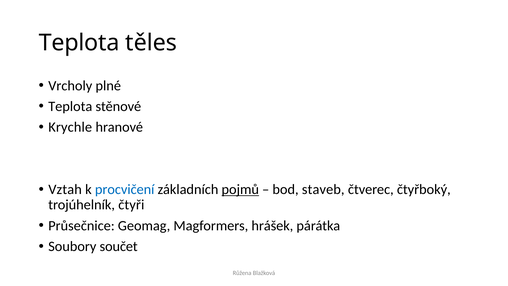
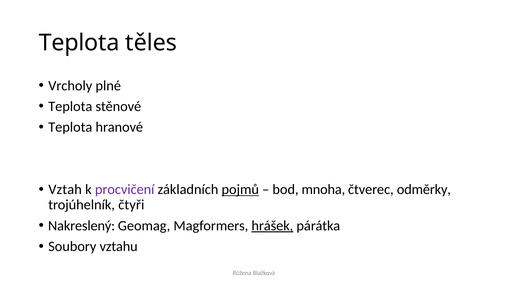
Krychle: Krychle -> Teplota (70, 127)
procvičení colour: blue -> purple (125, 189)
staveb: staveb -> mnoha (323, 189)
čtyřboký: čtyřboký -> odměrky (424, 189)
Průsečnice: Průsečnice -> Nakreslený (82, 226)
hrášek underline: none -> present (272, 226)
součet: součet -> vztahu (119, 246)
